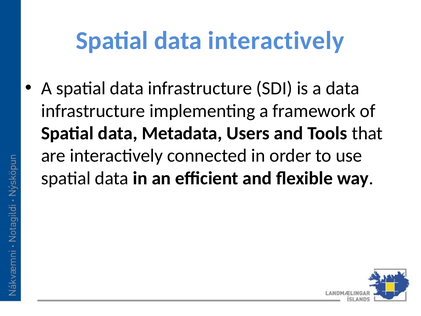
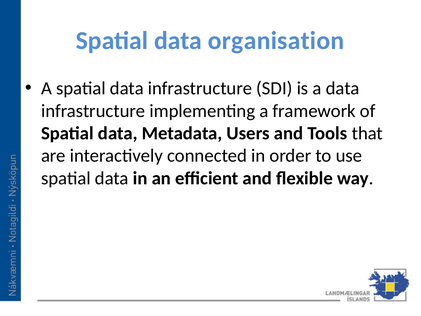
data interactively: interactively -> organisation (276, 41)
